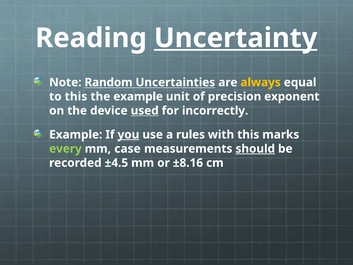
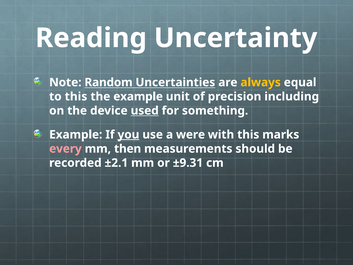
Uncertainty underline: present -> none (236, 38)
exponent: exponent -> including (292, 96)
incorrectly: incorrectly -> something (215, 111)
rules: rules -> were (191, 134)
every colour: light green -> pink (65, 149)
case: case -> then (128, 149)
should underline: present -> none (255, 149)
±4.5: ±4.5 -> ±2.1 (116, 163)
±8.16: ±8.16 -> ±9.31 (188, 163)
